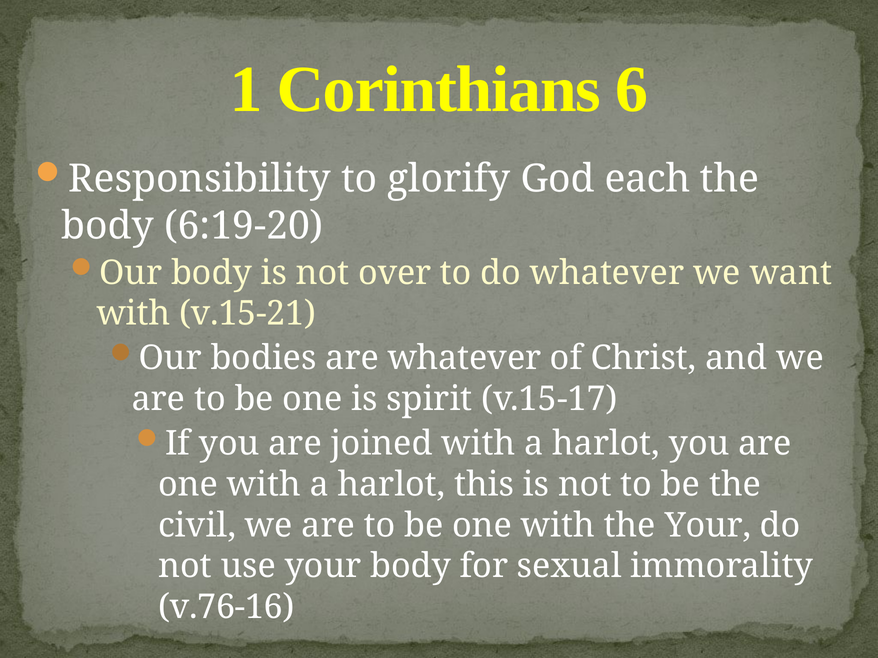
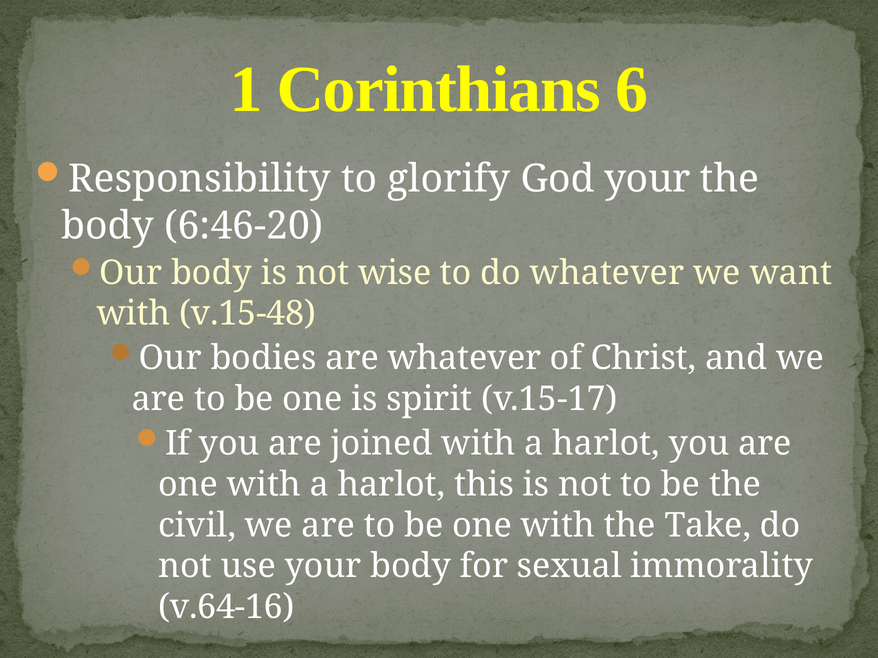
God each: each -> your (648, 179)
6:19-20: 6:19-20 -> 6:46-20 (244, 226)
over: over -> wise (395, 273)
v.15-21: v.15-21 -> v.15-48 (248, 314)
the Your: Your -> Take (708, 526)
v.76-16: v.76-16 -> v.64-16 (226, 607)
